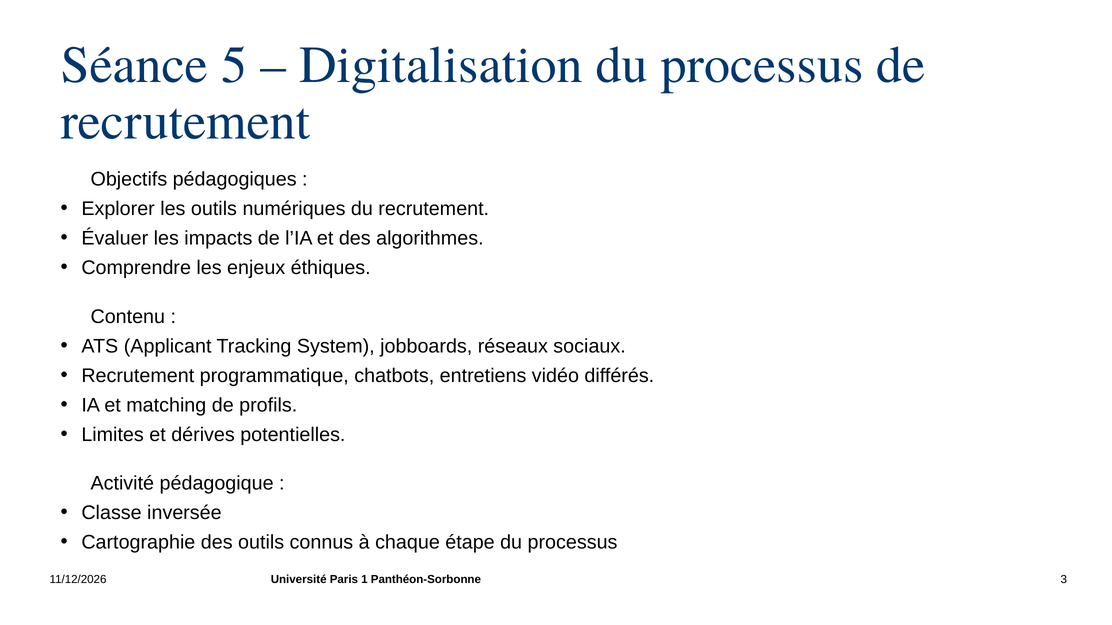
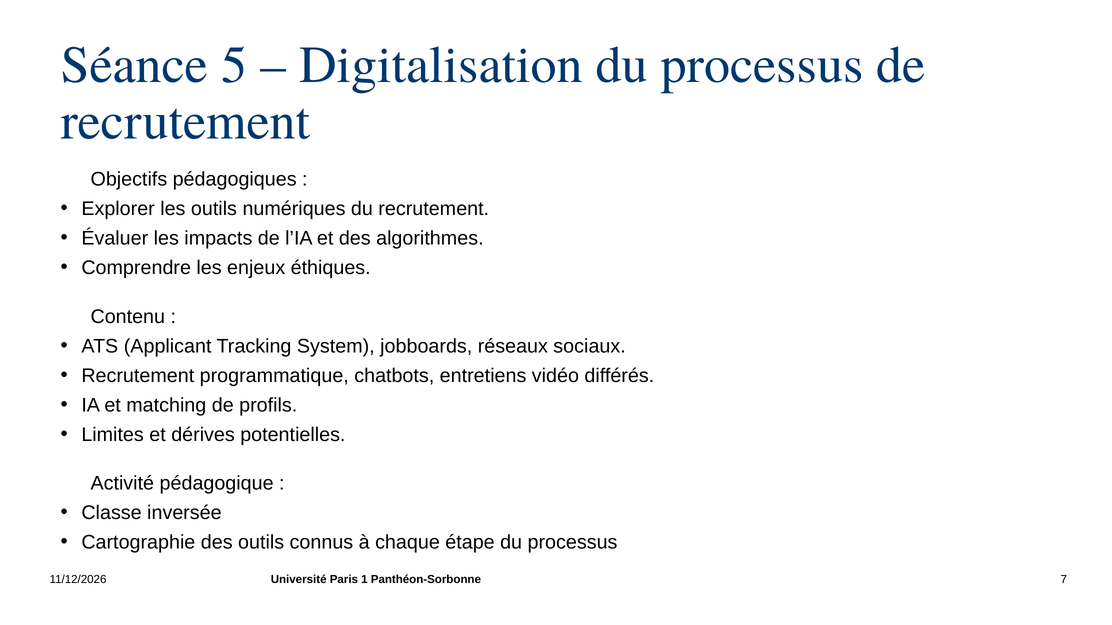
3: 3 -> 7 (1064, 580)
